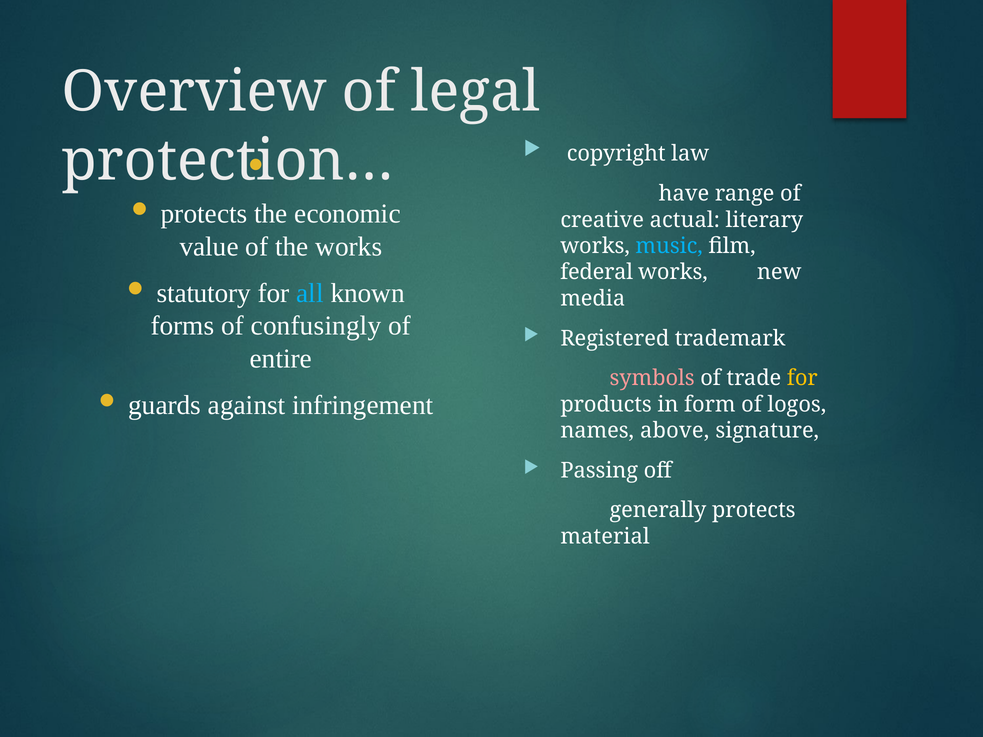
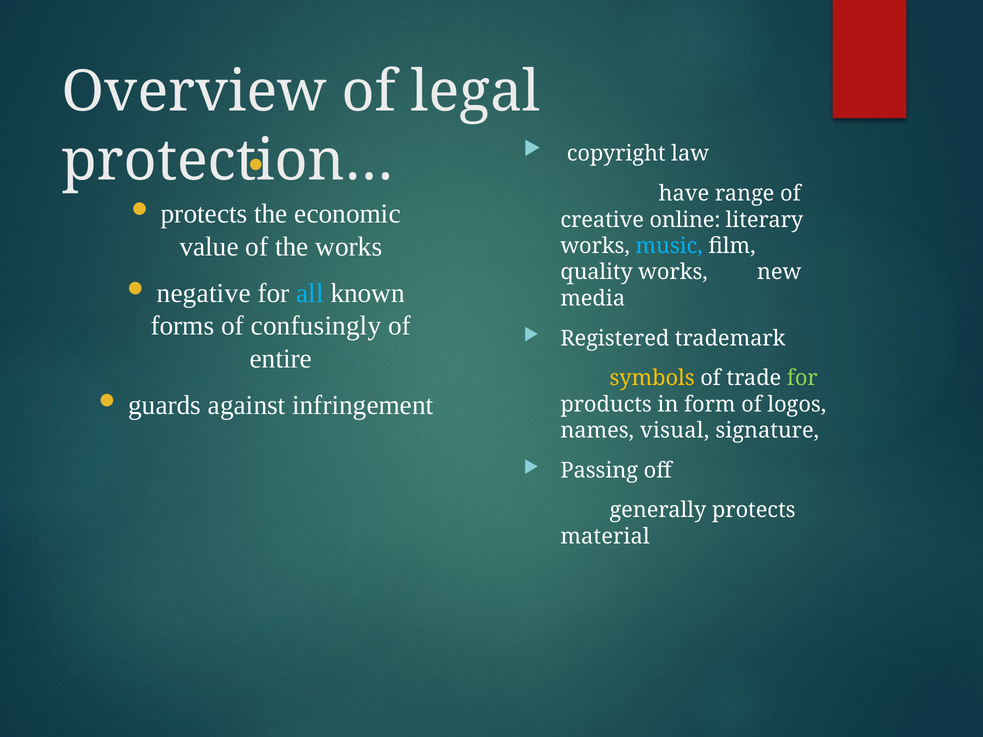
actual: actual -> online (685, 220)
federal: federal -> quality (597, 272)
statutory: statutory -> negative (204, 293)
symbols colour: pink -> yellow (652, 378)
for colour: yellow -> light green (802, 378)
above: above -> visual (675, 431)
